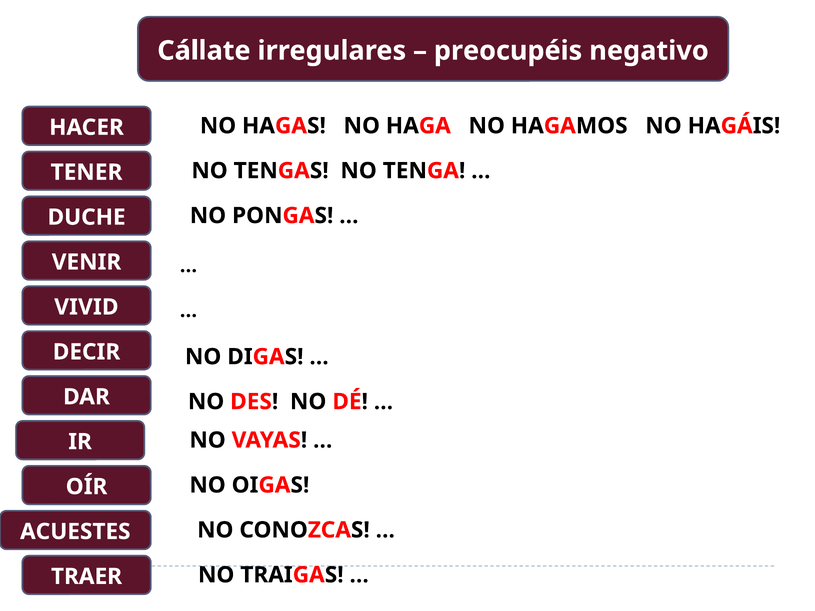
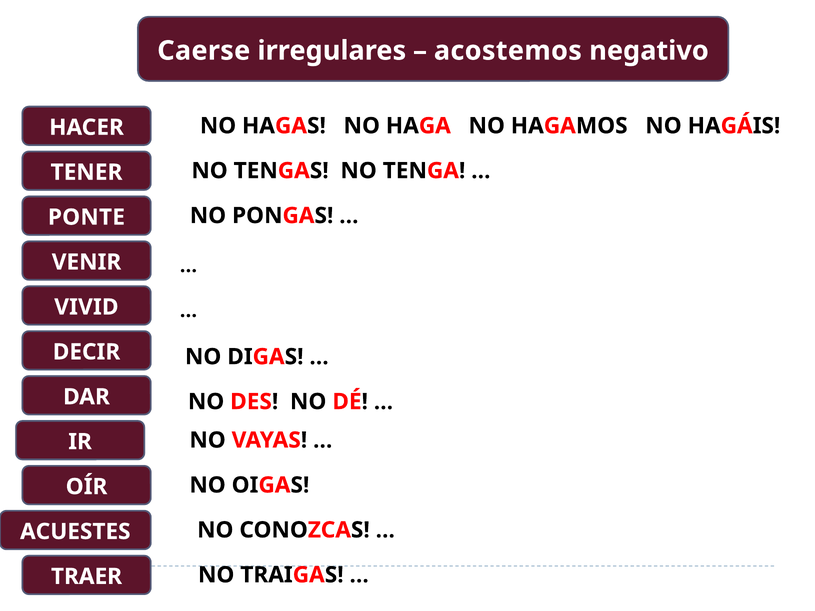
Cállate: Cállate -> Caerse (204, 51)
preocupéis: preocupéis -> acostemos (508, 51)
DUCHE: DUCHE -> PONTE (86, 217)
